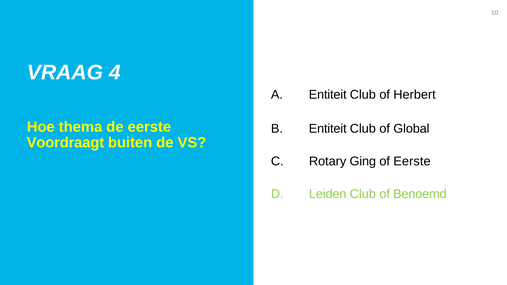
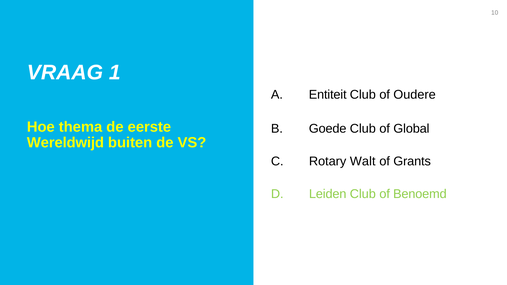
4: 4 -> 1 (115, 72)
Herbert: Herbert -> Oudere (415, 95)
B Entiteit: Entiteit -> Goede (328, 129)
Voordraagt: Voordraagt -> Wereldwijd (65, 143)
Ging: Ging -> Walt (363, 161)
of Eerste: Eerste -> Grants (412, 161)
